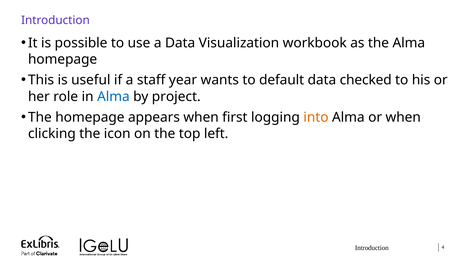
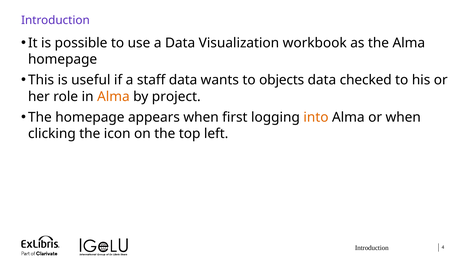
staff year: year -> data (183, 80)
default: default -> objects (282, 80)
Alma colour: blue -> orange (113, 97)
